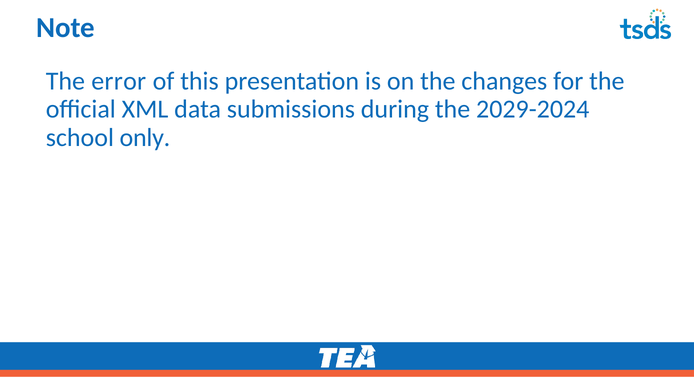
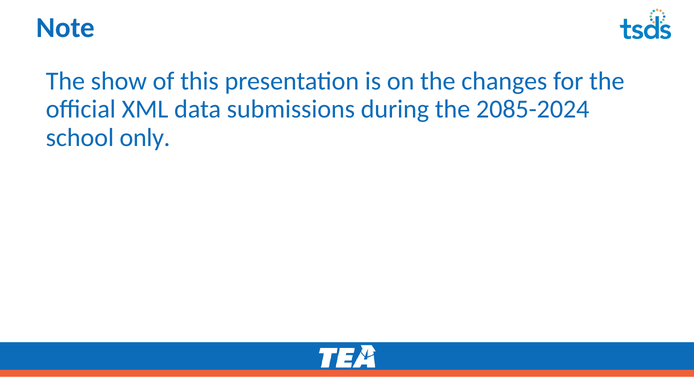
error: error -> show (119, 81)
2029-2024: 2029-2024 -> 2085-2024 (533, 110)
